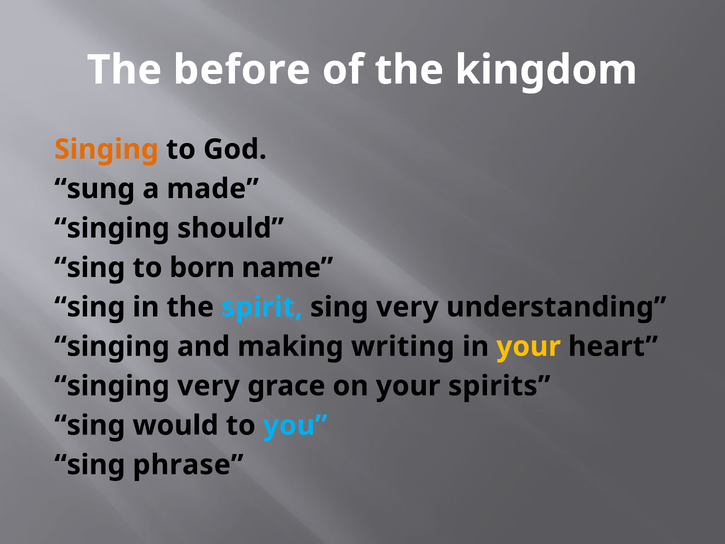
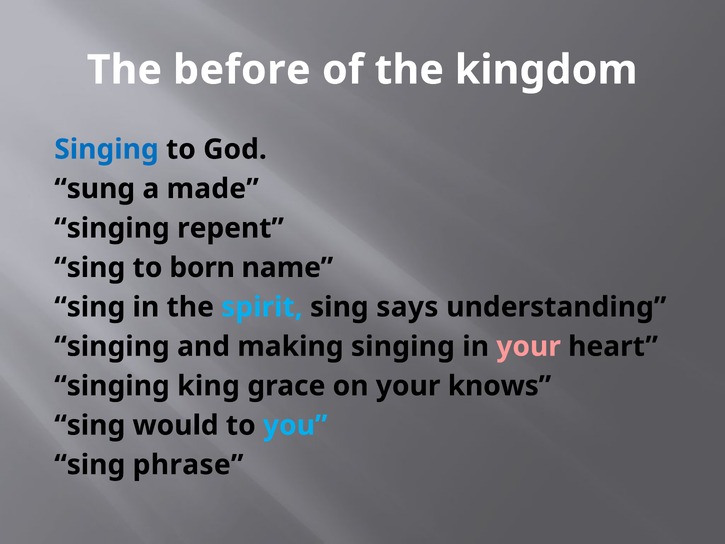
Singing colour: orange -> blue (107, 149)
should: should -> repent (231, 228)
sing very: very -> says (407, 307)
making writing: writing -> singing (403, 346)
your colour: yellow -> pink (529, 346)
singing very: very -> king (208, 386)
spirits: spirits -> knows (499, 386)
